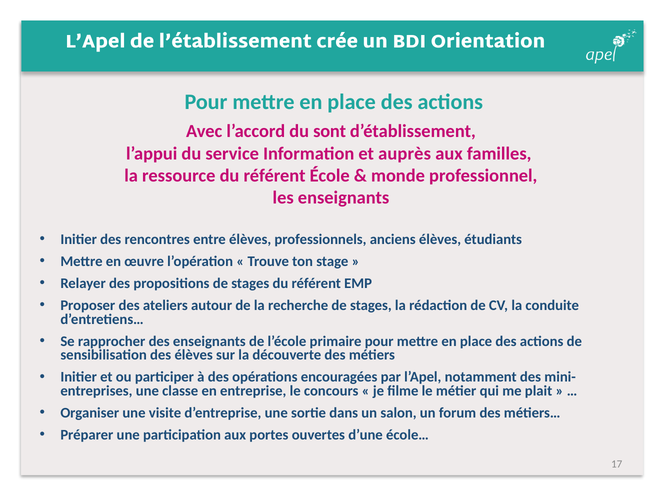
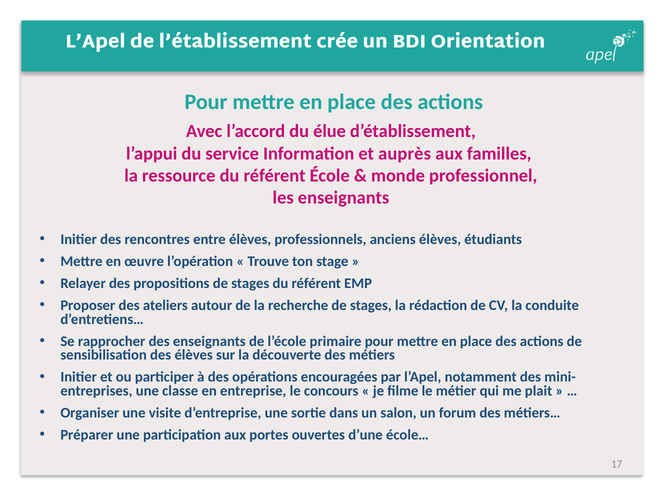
sont: sont -> élue (330, 132)
